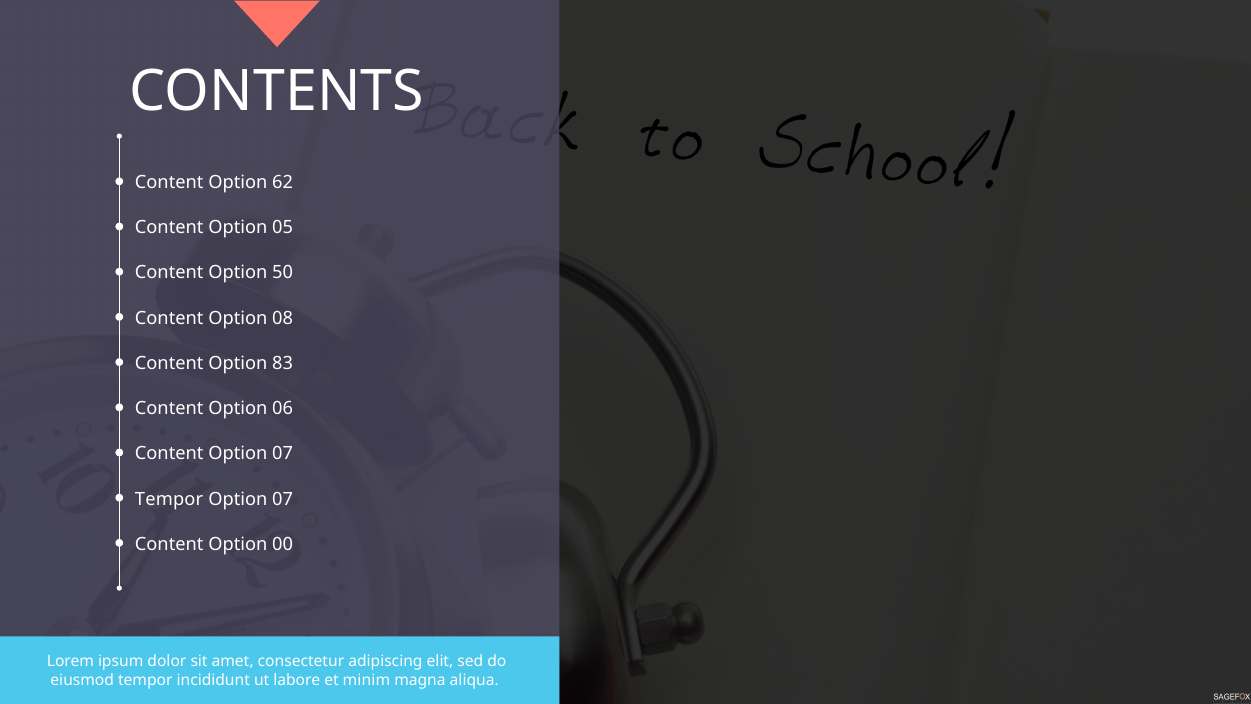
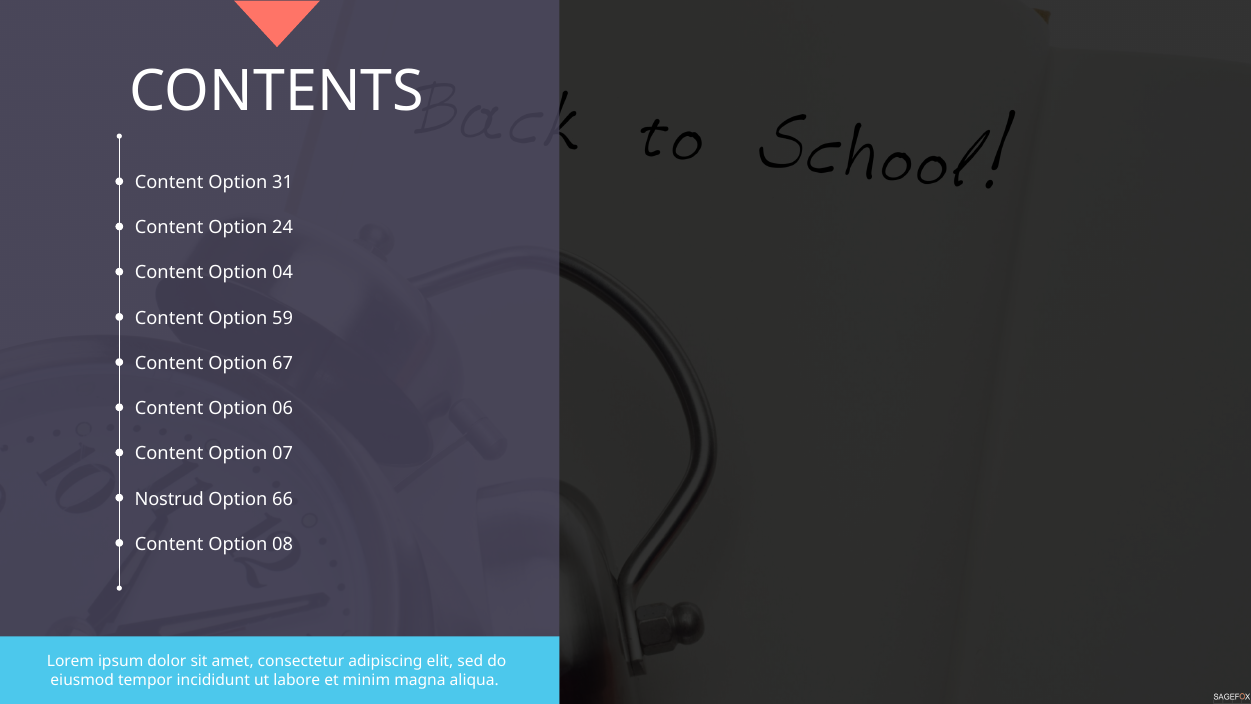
62: 62 -> 31 (283, 182)
05: 05 -> 24 (283, 228)
50: 50 -> 04 (283, 273)
08: 08 -> 59 (283, 318)
83: 83 -> 67 (283, 364)
Tempor: Tempor -> Nostrud (169, 499)
07: 07 -> 66 (283, 499)
00: 00 -> 08 (283, 544)
